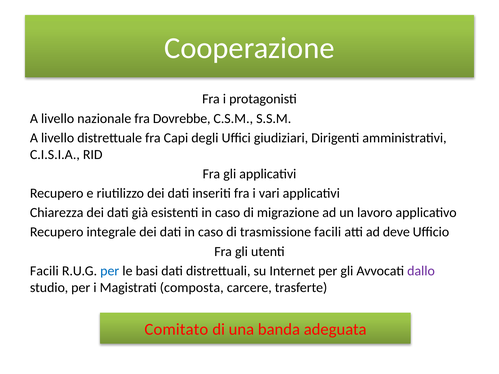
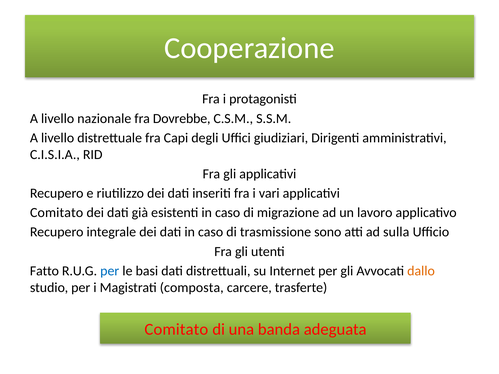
Chiarezza: Chiarezza -> Comitato (57, 213)
trasmissione facili: facili -> sono (328, 232)
deve: deve -> sulla (396, 232)
Facili: Facili -> Fatto (44, 271)
dallo colour: purple -> orange (421, 271)
